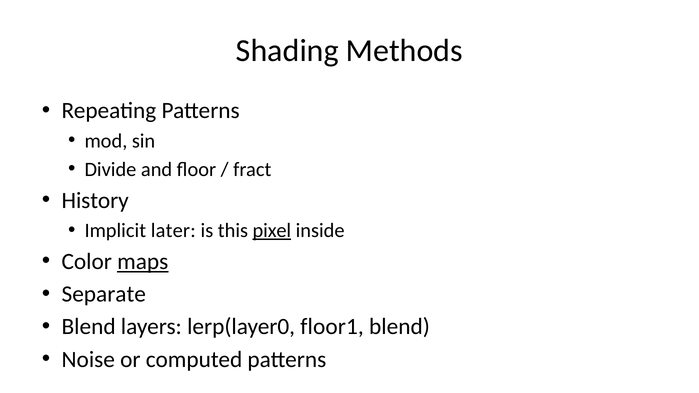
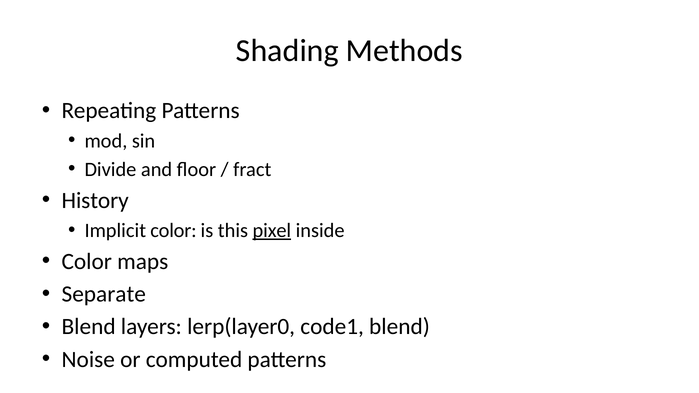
Implicit later: later -> color (173, 231)
maps underline: present -> none (143, 262)
floor1: floor1 -> code1 (332, 327)
